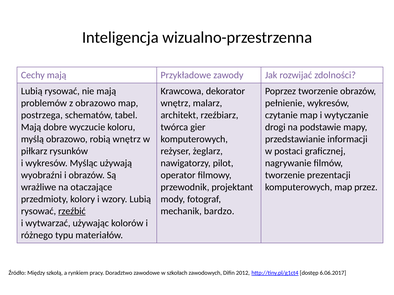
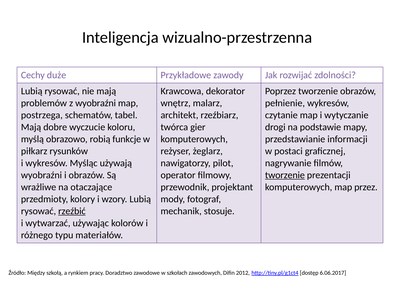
Cechy mają: mają -> duże (57, 75)
z obrazowo: obrazowo -> wyobraźni (96, 103)
robią wnętrz: wnętrz -> funkcje (127, 139)
tworzenie underline: none -> present (285, 175)
bardzo: bardzo -> stosuje (219, 211)
